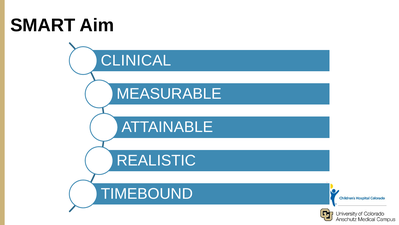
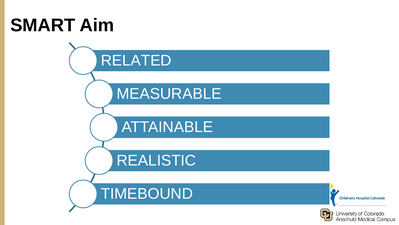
CLINICAL: CLINICAL -> RELATED (136, 60)
